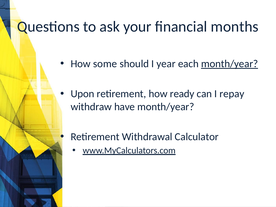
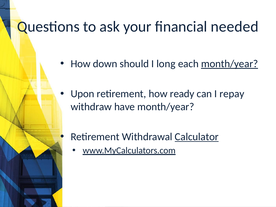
months: months -> needed (235, 27)
some: some -> down (105, 64)
year: year -> long (166, 64)
Calculator underline: none -> present (197, 137)
